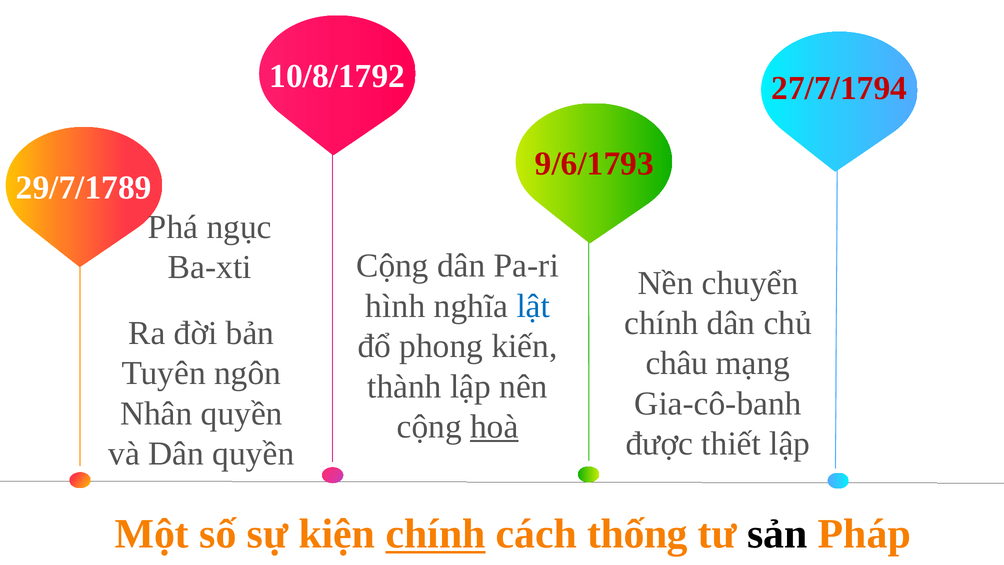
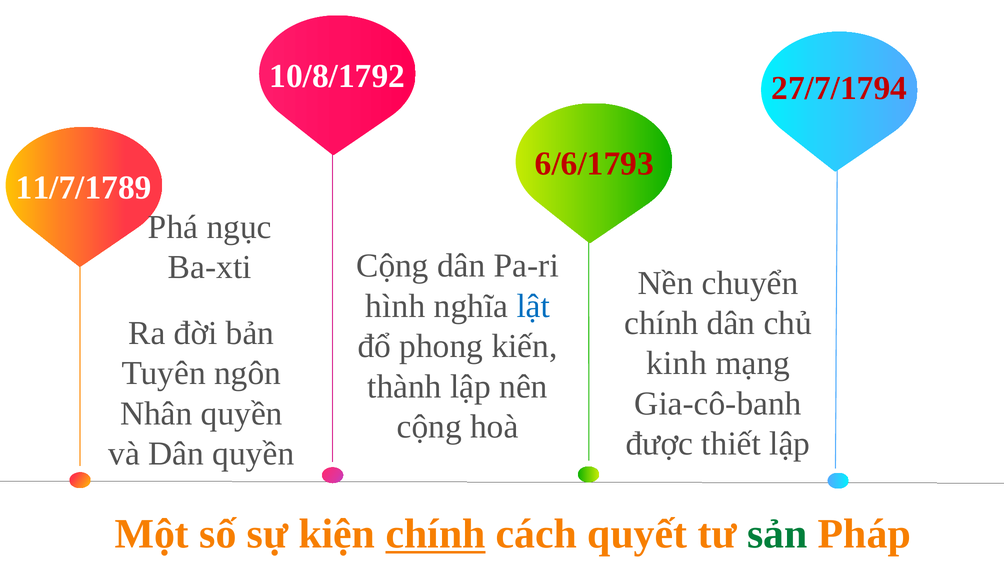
9/6/1793: 9/6/1793 -> 6/6/1793 (594, 163)
29/7/1789: 29/7/1789 -> 11/7/1789 (84, 187)
châu: châu -> kinh (677, 363)
hoà underline: present -> none (494, 426)
thống: thống -> quyết (637, 534)
sản colour: black -> green (777, 534)
